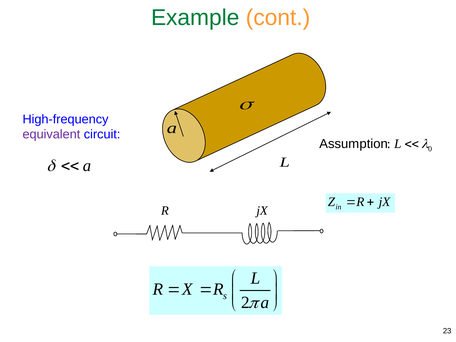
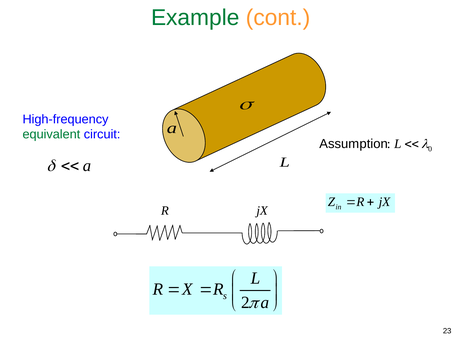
equivalent colour: purple -> green (51, 134)
